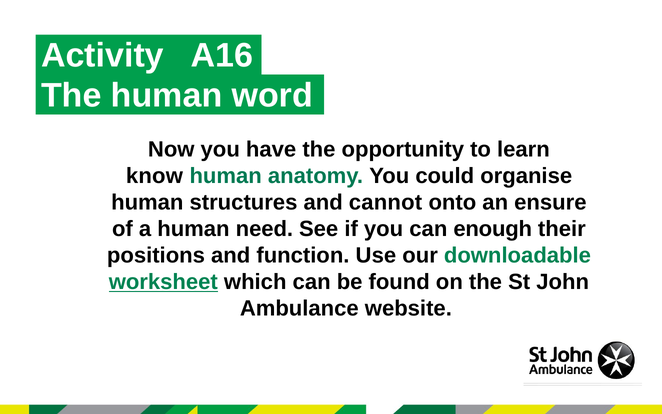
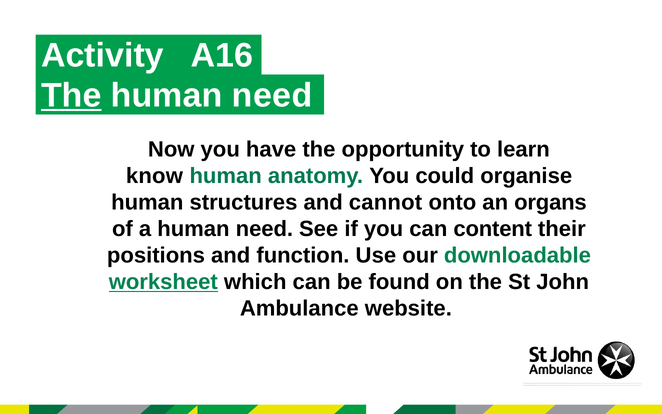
The underline: none -> present (71, 95)
word: word -> need (272, 95)
ensure: ensure -> organs (550, 202)
enough: enough -> content (493, 229)
